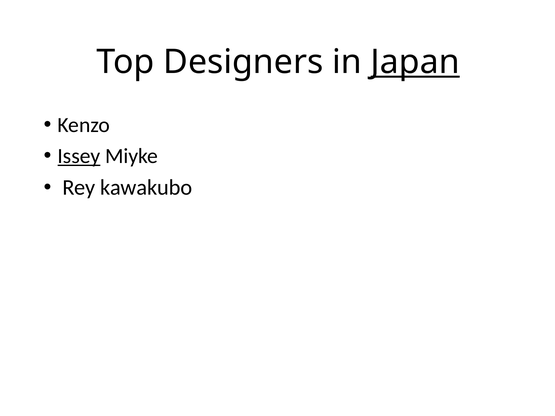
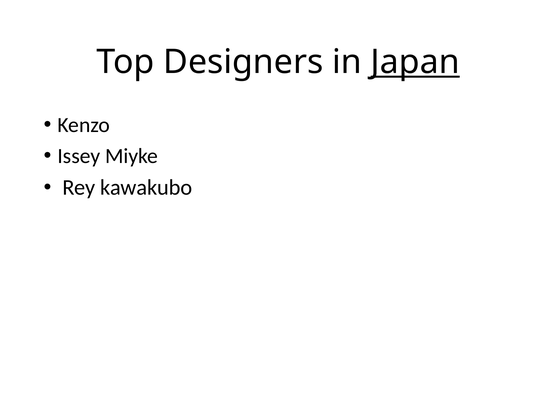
Issey underline: present -> none (79, 156)
